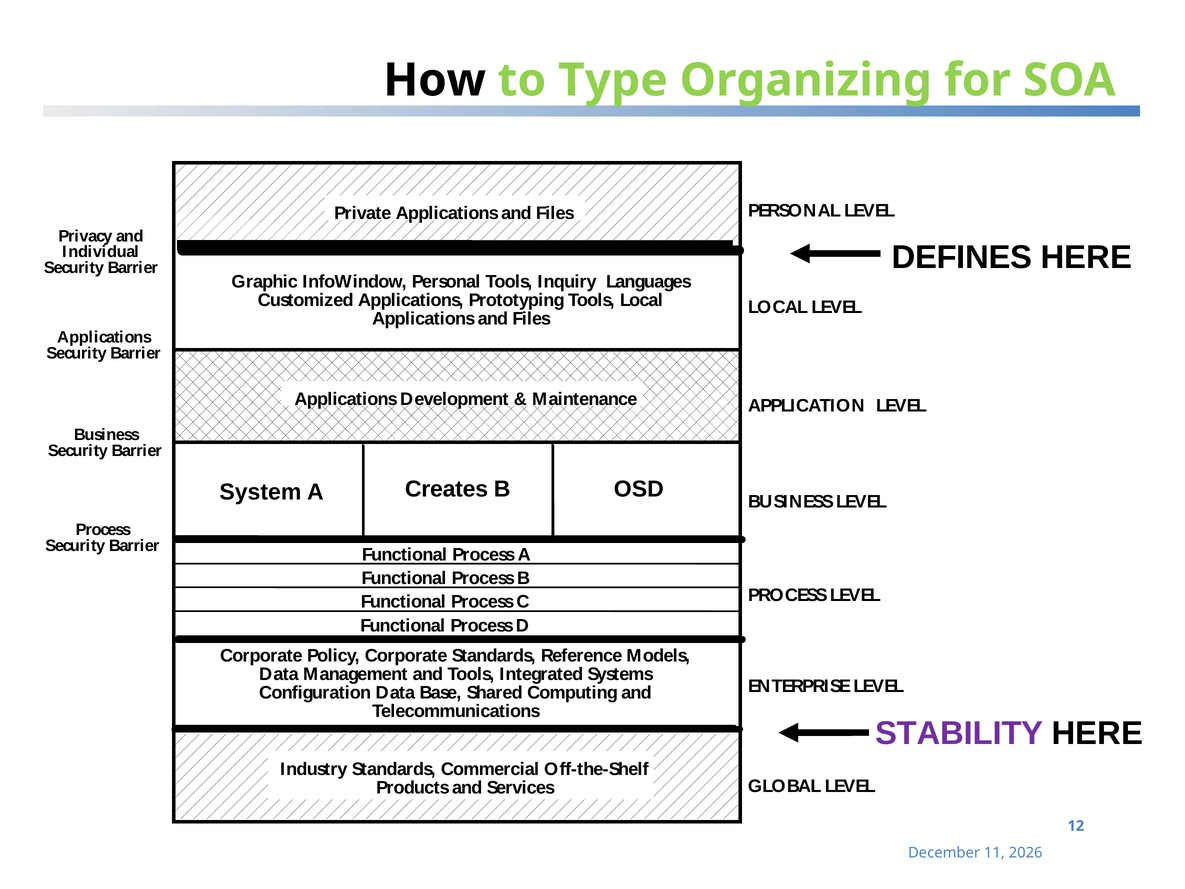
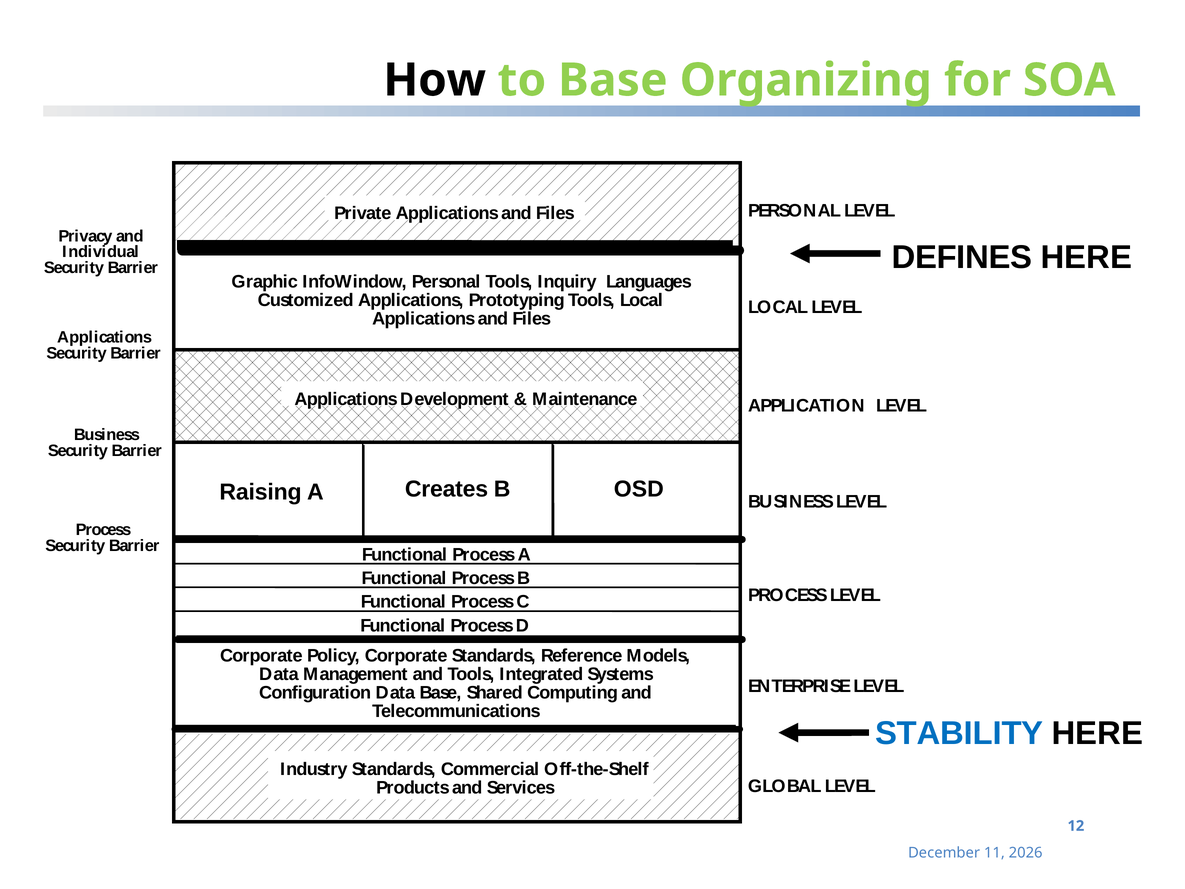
to Type: Type -> Base (613, 80)
System: System -> Raising (261, 492)
STABILITY colour: purple -> blue (959, 733)
